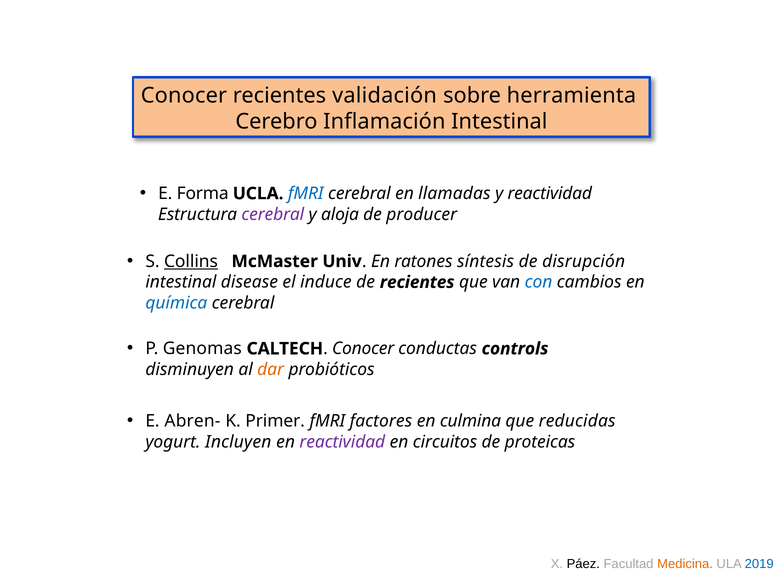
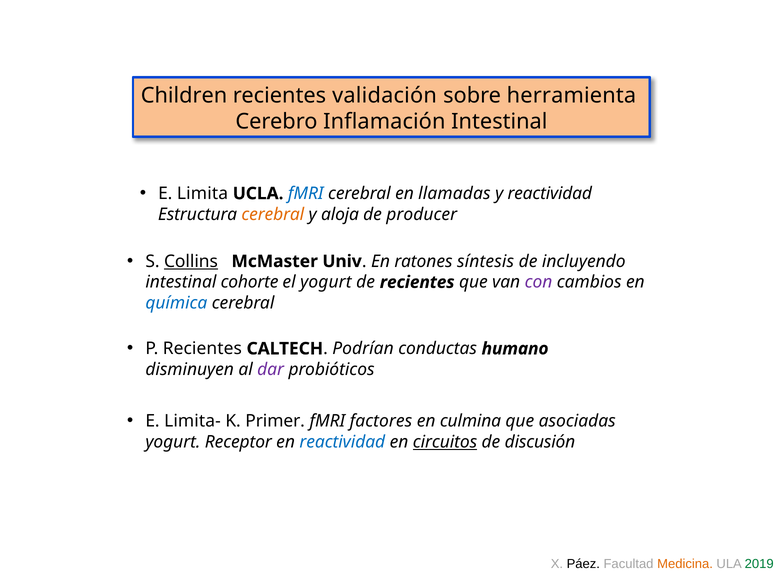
Conocer: Conocer -> Children (184, 96)
Forma: Forma -> Limita (203, 194)
cerebral colour: purple -> orange (273, 214)
disrupción: disrupción -> incluyendo (584, 261)
disease: disease -> cohorte (250, 282)
el induce: induce -> yogurt (326, 282)
con colour: blue -> purple (539, 282)
P Genomas: Genomas -> Recientes (202, 349)
CALTECH Conocer: Conocer -> Podrían (363, 349)
controls: controls -> humano (515, 349)
dar colour: orange -> purple (271, 370)
Abren-: Abren- -> Limita- (192, 421)
reducidas: reducidas -> asociadas (577, 421)
Incluyen: Incluyen -> Receptor (238, 442)
reactividad colour: purple -> blue (342, 442)
circuitos underline: none -> present (445, 442)
proteicas: proteicas -> discusión (540, 442)
2019 colour: blue -> green (759, 564)
